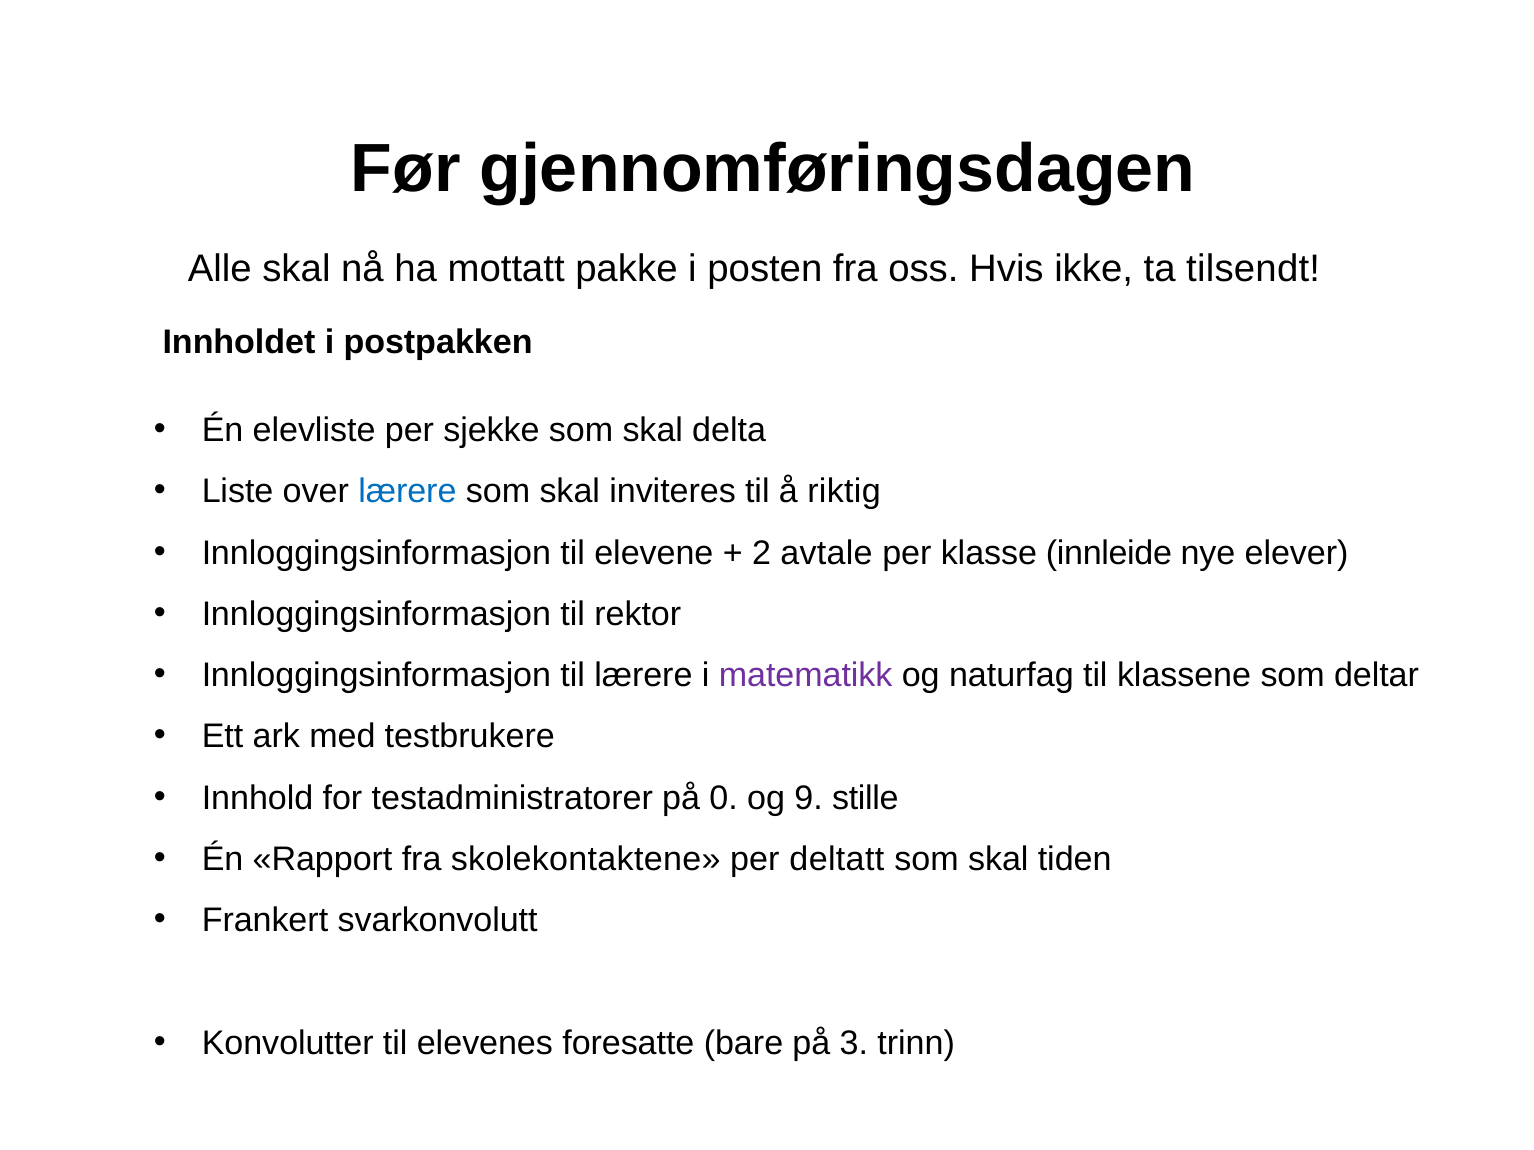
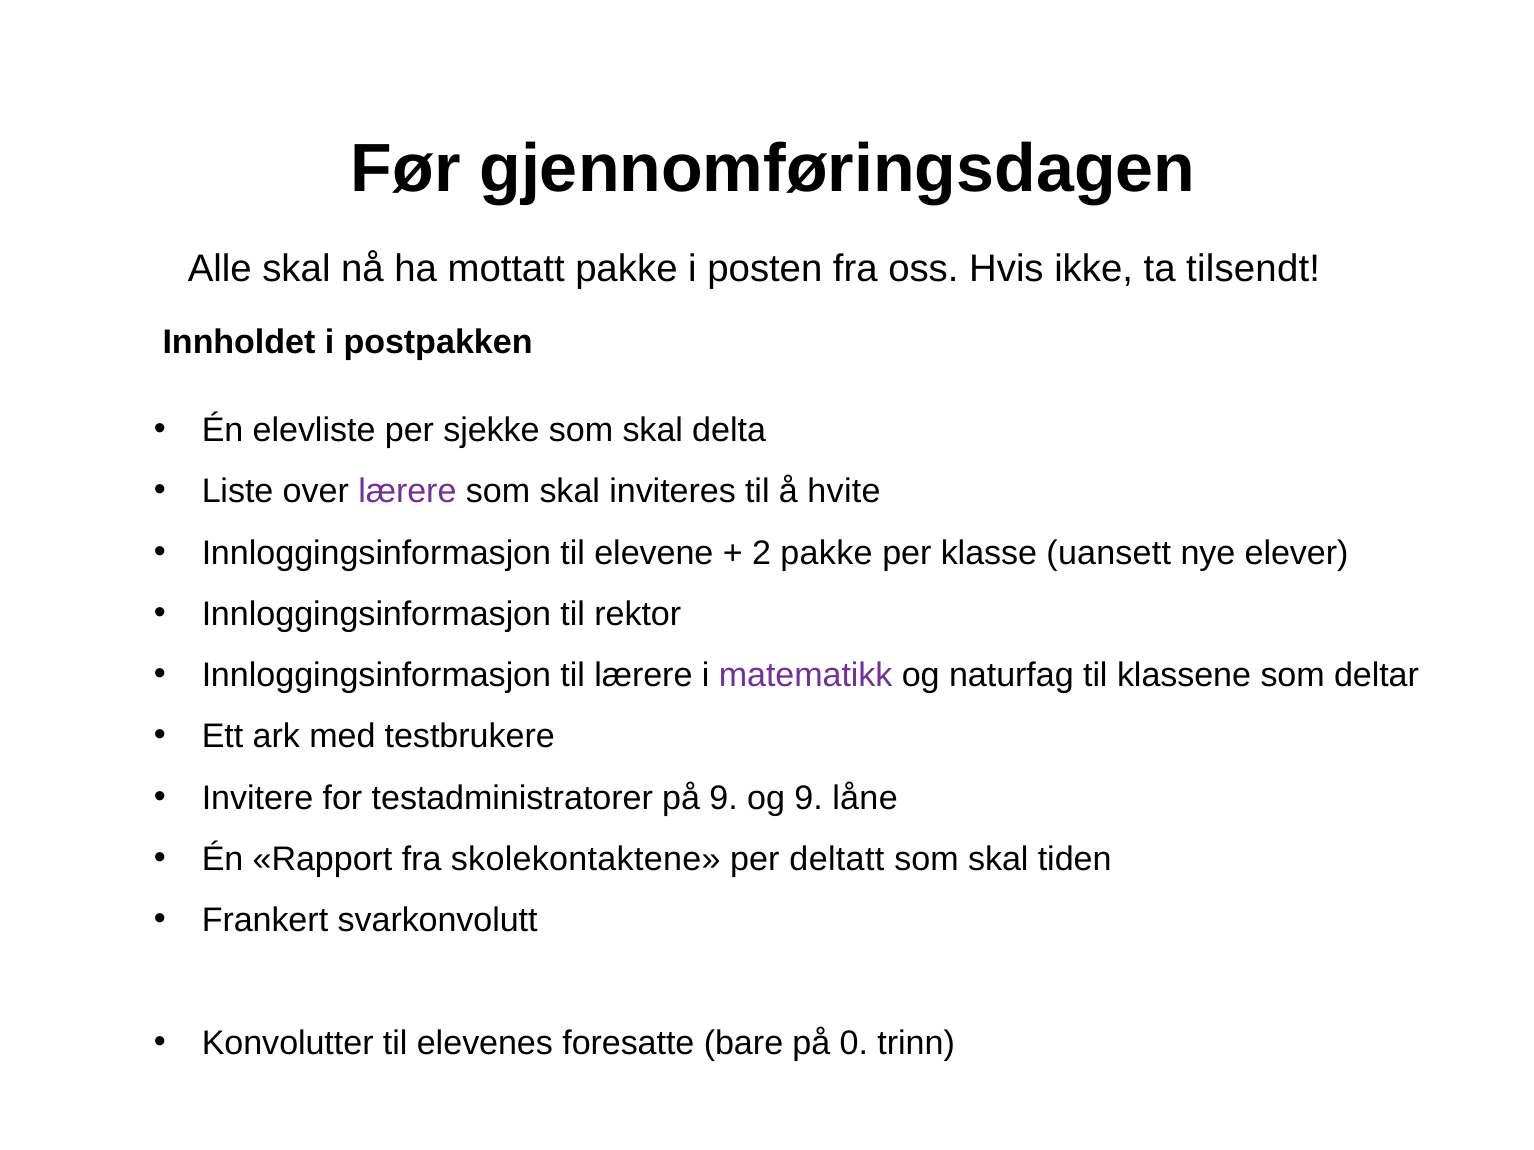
lærere colour: blue -> purple (407, 492)
riktig: riktig -> hvite (844, 492)
2 avtale: avtale -> pakke (826, 553)
innleide: innleide -> uansett (1109, 553)
Innhold: Innhold -> Invitere (258, 798)
på 0: 0 -> 9 (724, 798)
stille: stille -> låne (865, 798)
3: 3 -> 0 (854, 1043)
